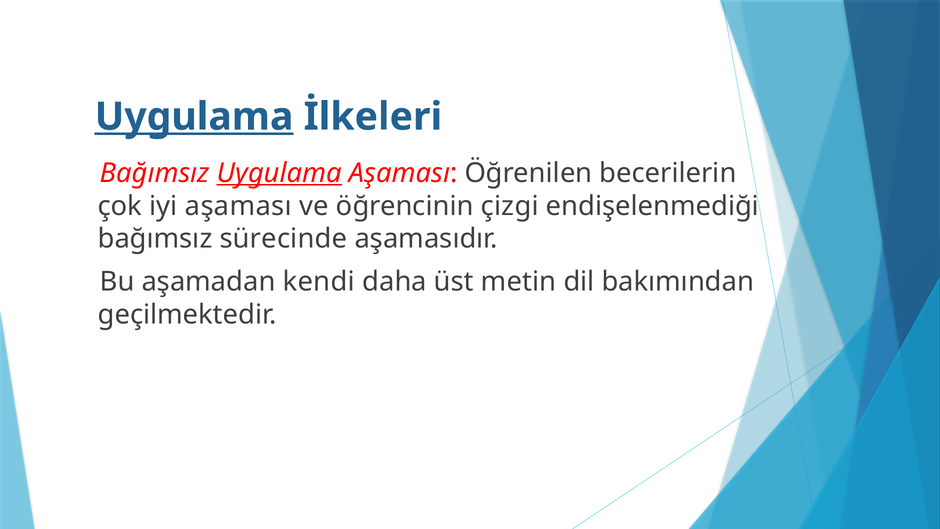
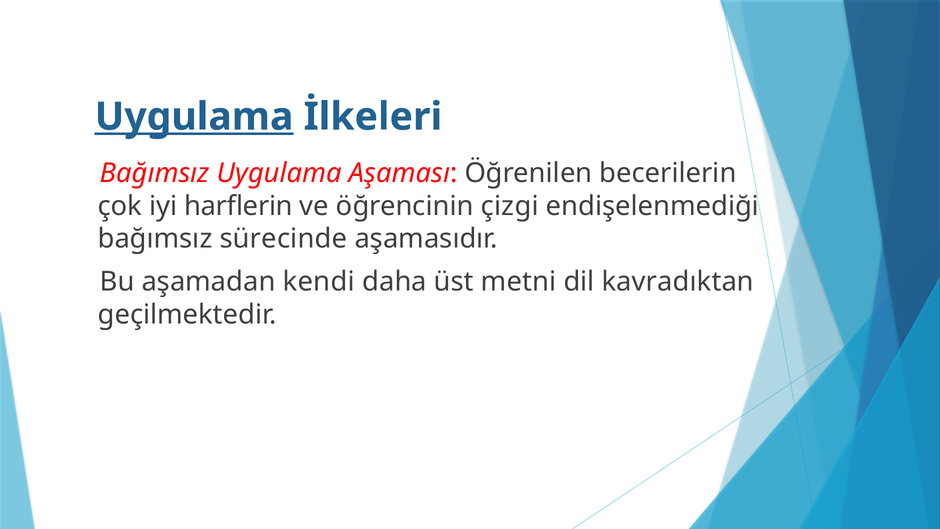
Uygulama underline: present -> none (279, 173)
iyi aşaması: aşaması -> harflerin (239, 206)
metin: metin -> metni (519, 282)
bakımından: bakımından -> kavradıktan (678, 282)
